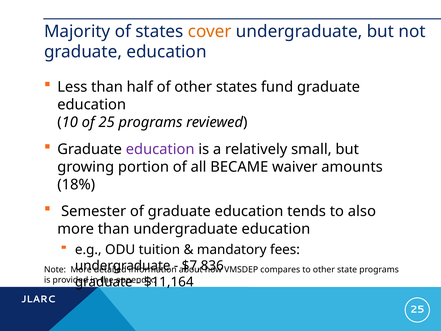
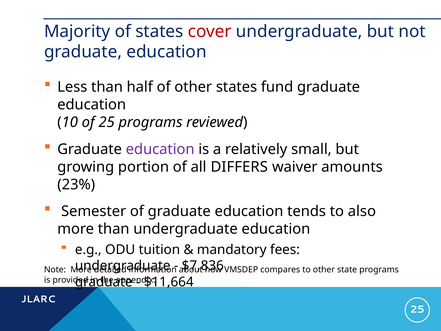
cover colour: orange -> red (210, 31)
BECAME: BECAME -> DIFFERS (239, 167)
18%: 18% -> 23% (76, 184)
$11,164: $11,164 -> $11,664 (169, 282)
